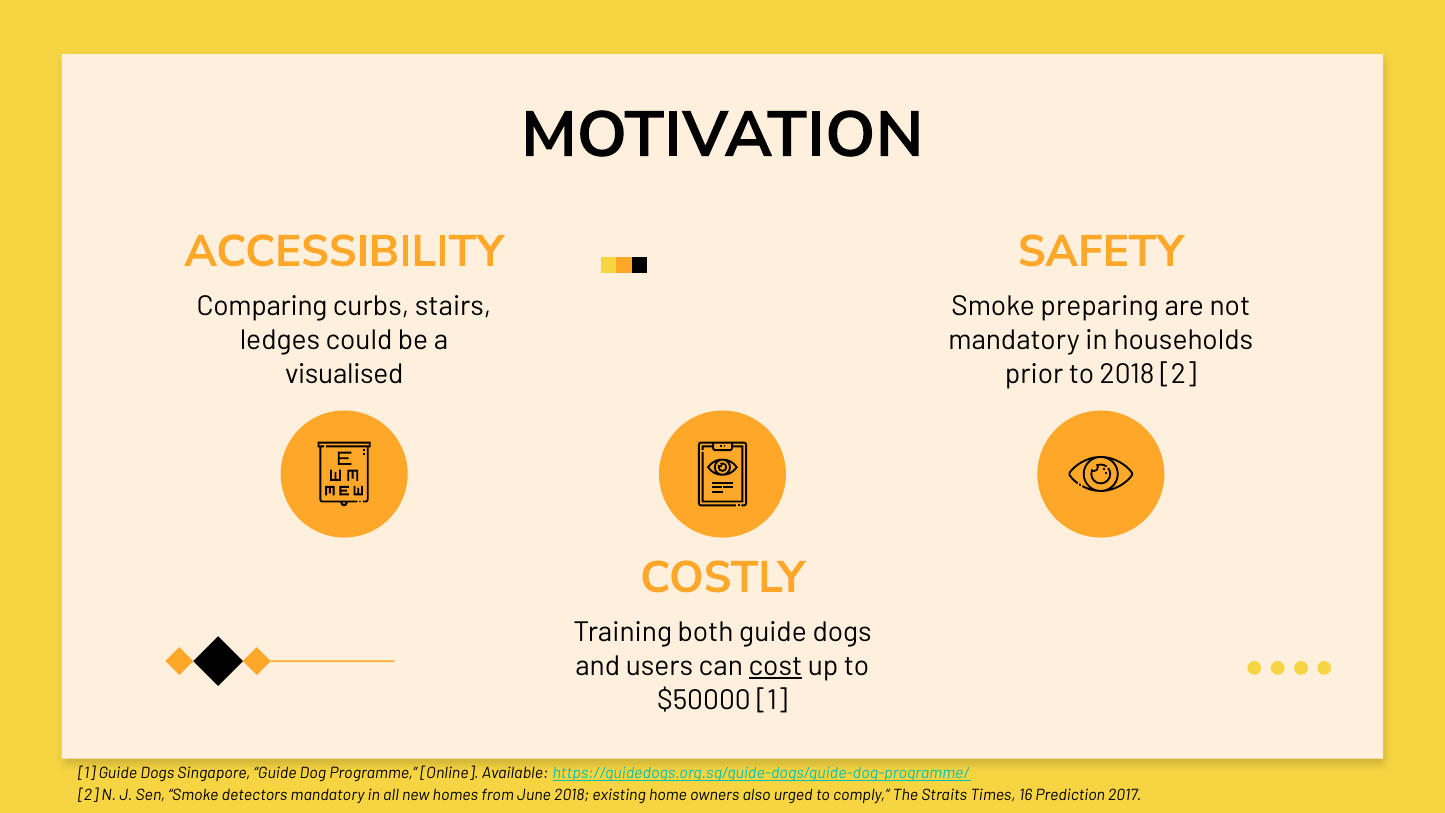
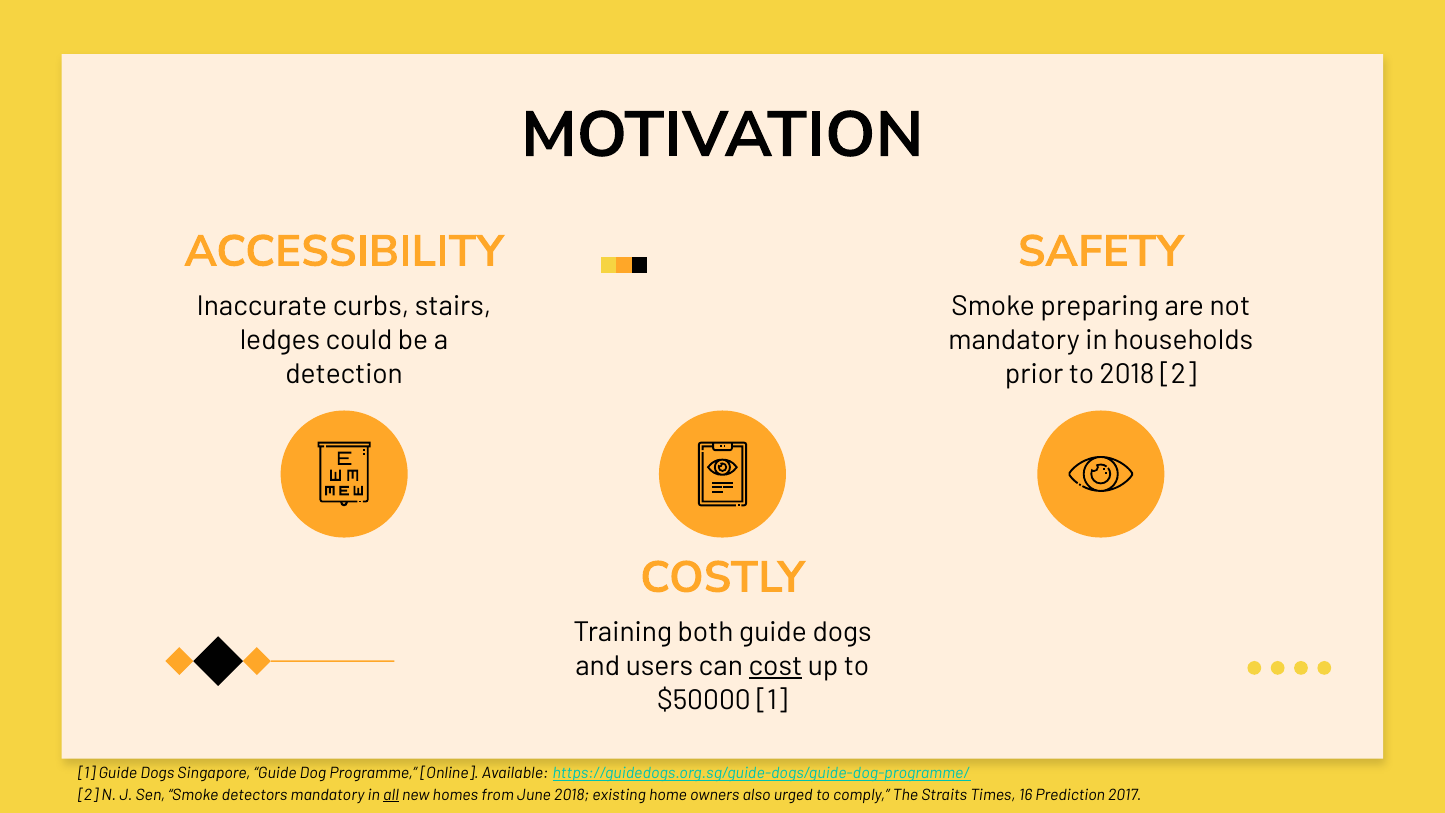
Comparing: Comparing -> Inaccurate (262, 306)
visualised: visualised -> detection (344, 374)
all underline: none -> present (391, 795)
